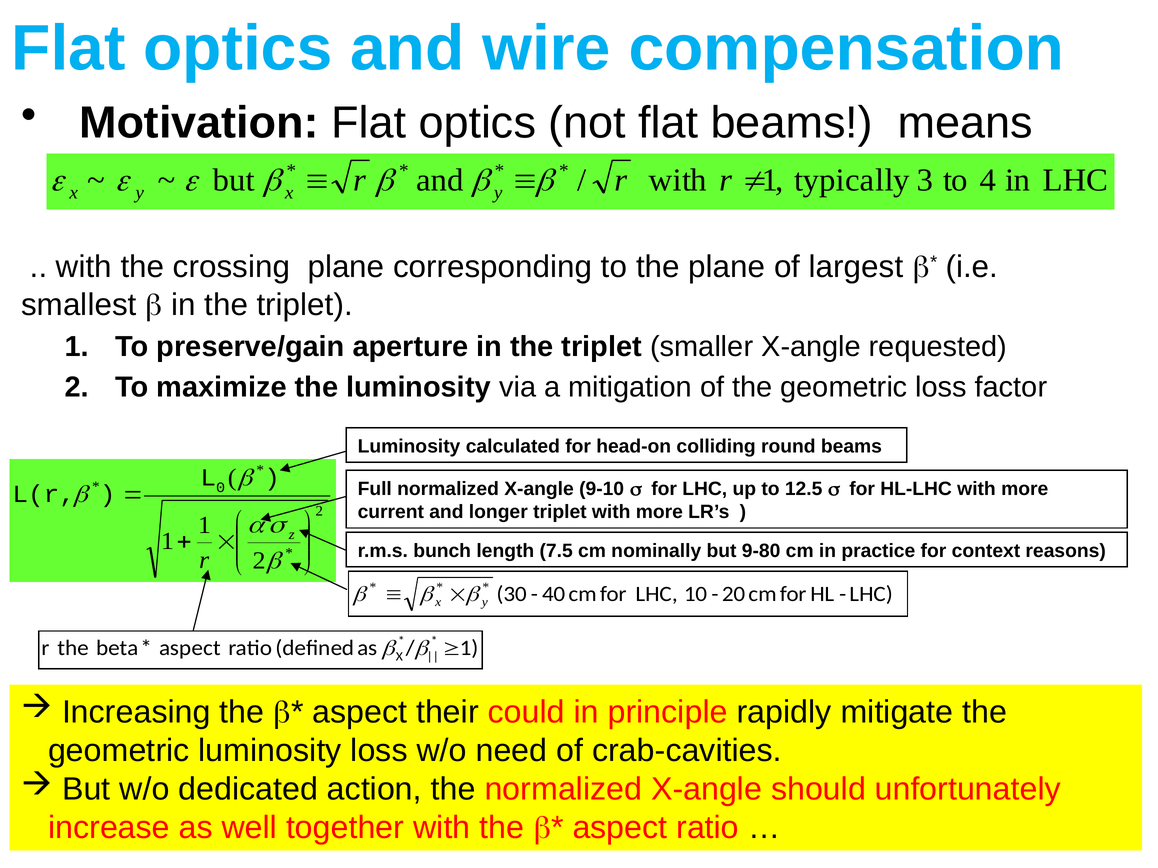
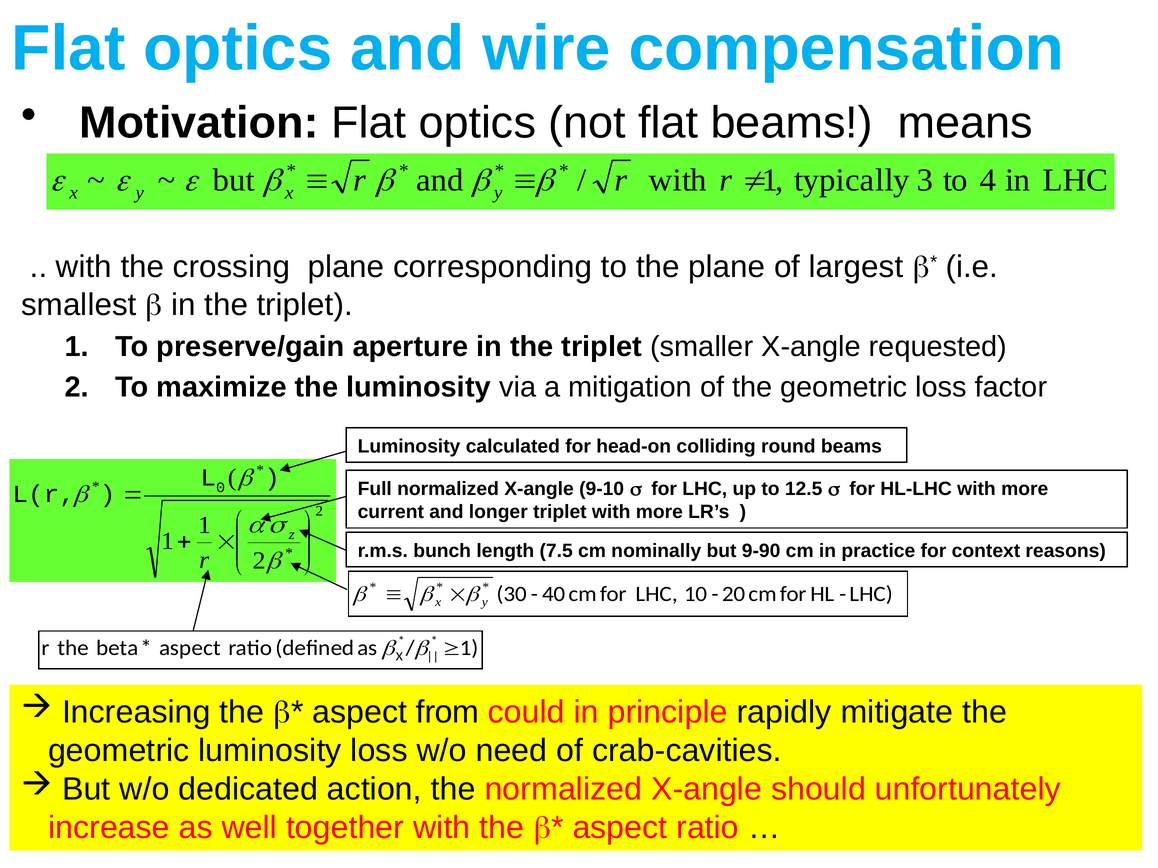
9-80: 9-80 -> 9-90 (761, 551)
their: their -> from (448, 712)
